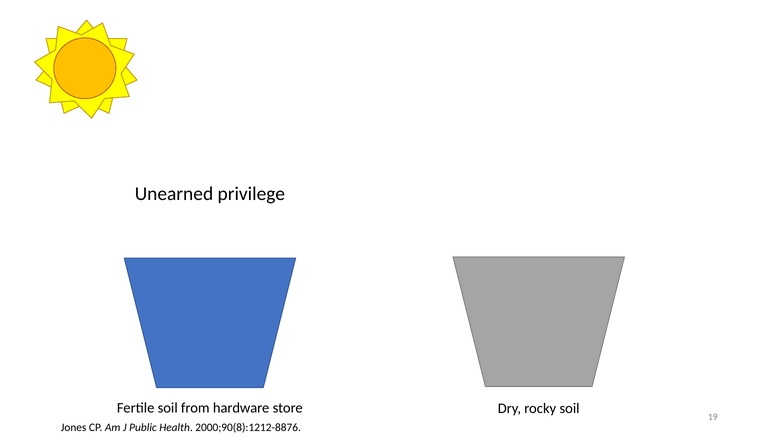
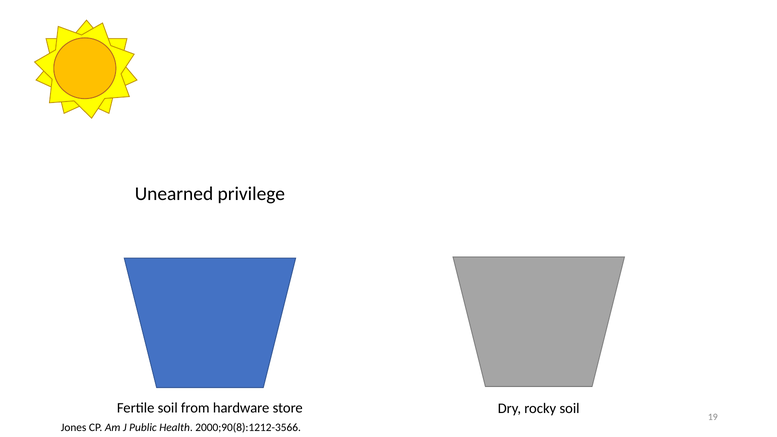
2000;90(8):1212-8876: 2000;90(8):1212-8876 -> 2000;90(8):1212-3566 (248, 428)
